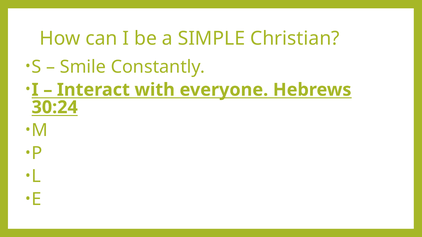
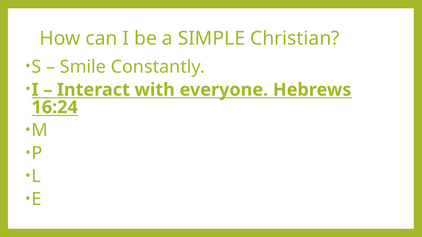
30:24: 30:24 -> 16:24 (55, 107)
